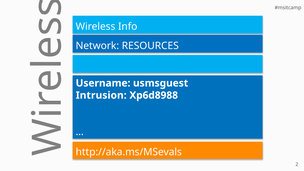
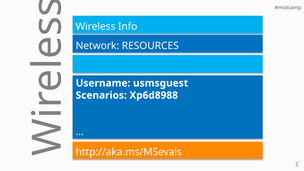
Intrusion: Intrusion -> Scenarios (101, 95)
